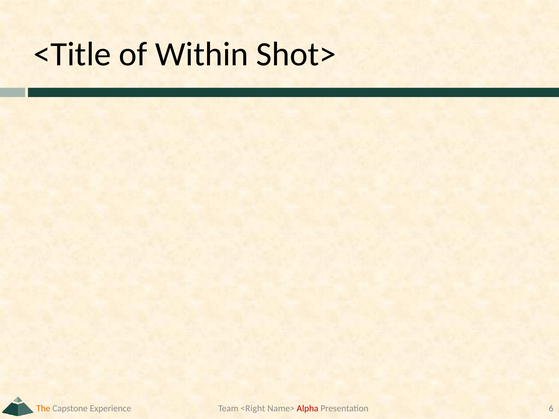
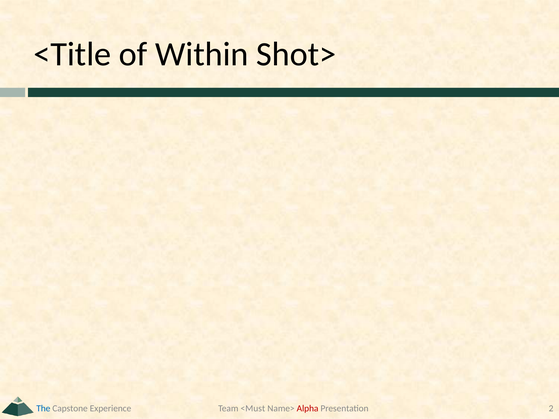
<Right: <Right -> <Must (253, 409)
6: 6 -> 2 (551, 409)
The colour: orange -> blue (43, 409)
